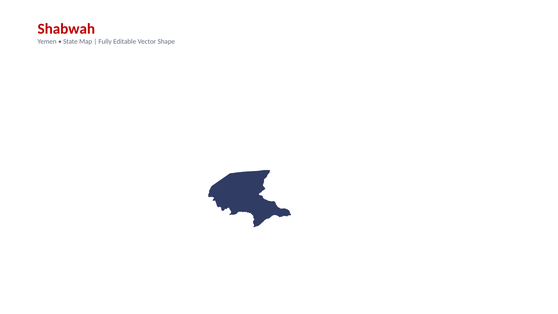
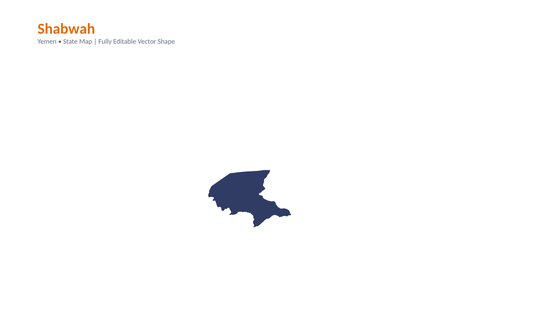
Shabwah colour: red -> orange (66, 29)
